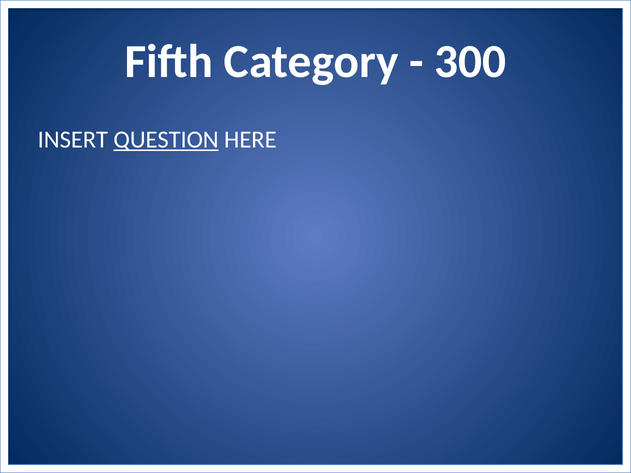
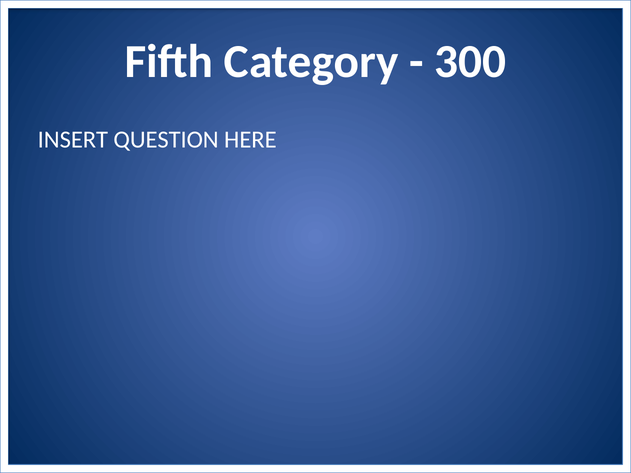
QUESTION underline: present -> none (166, 140)
